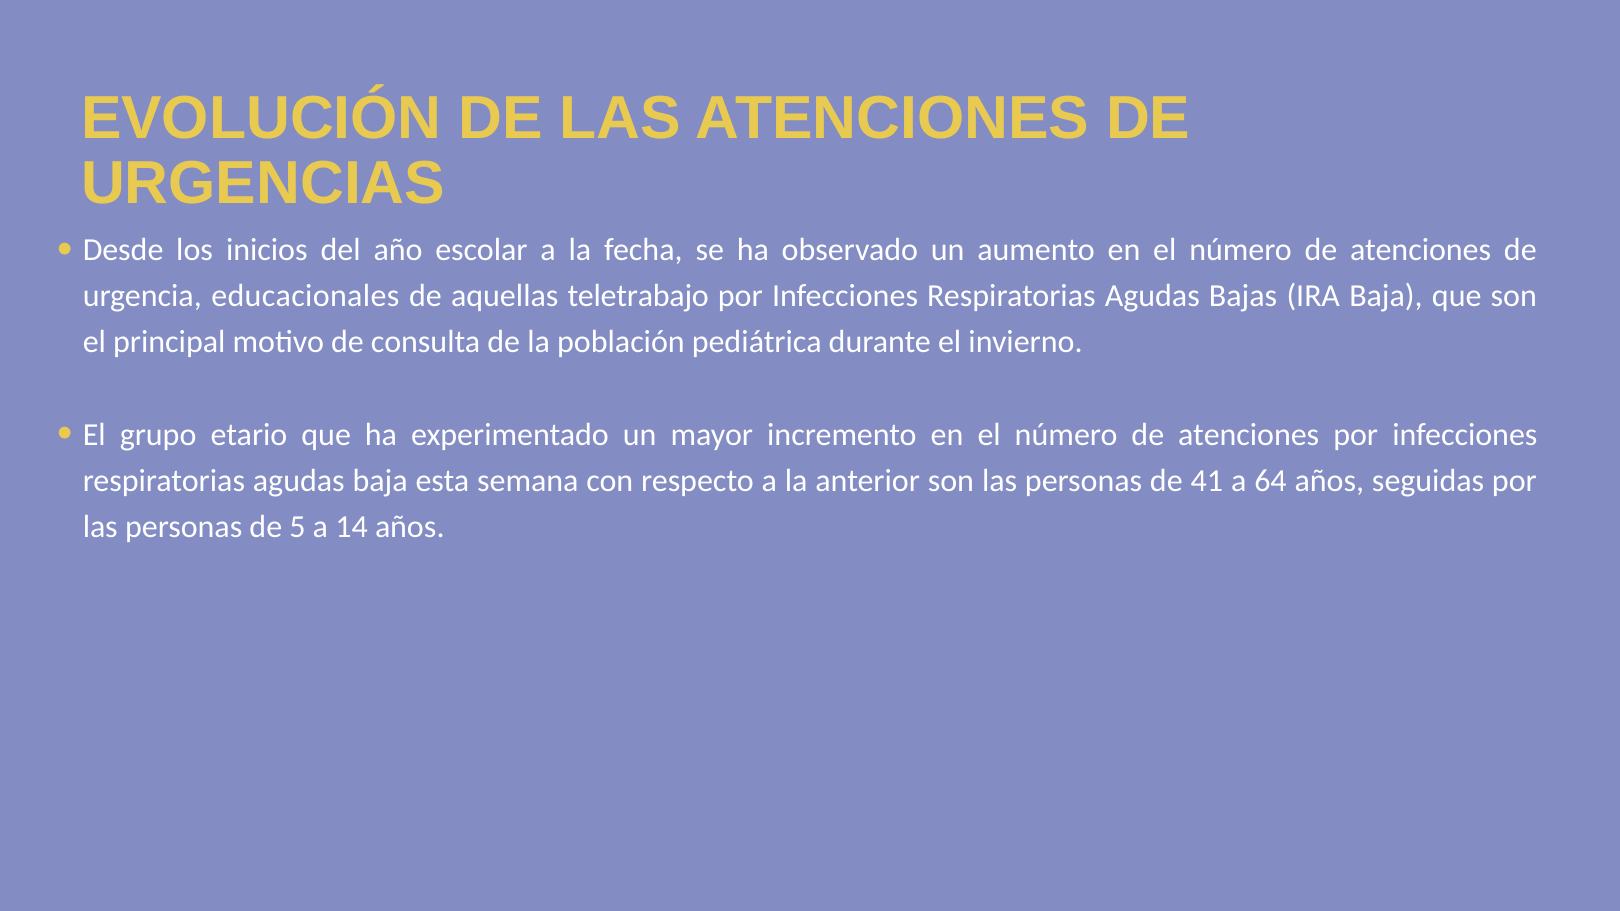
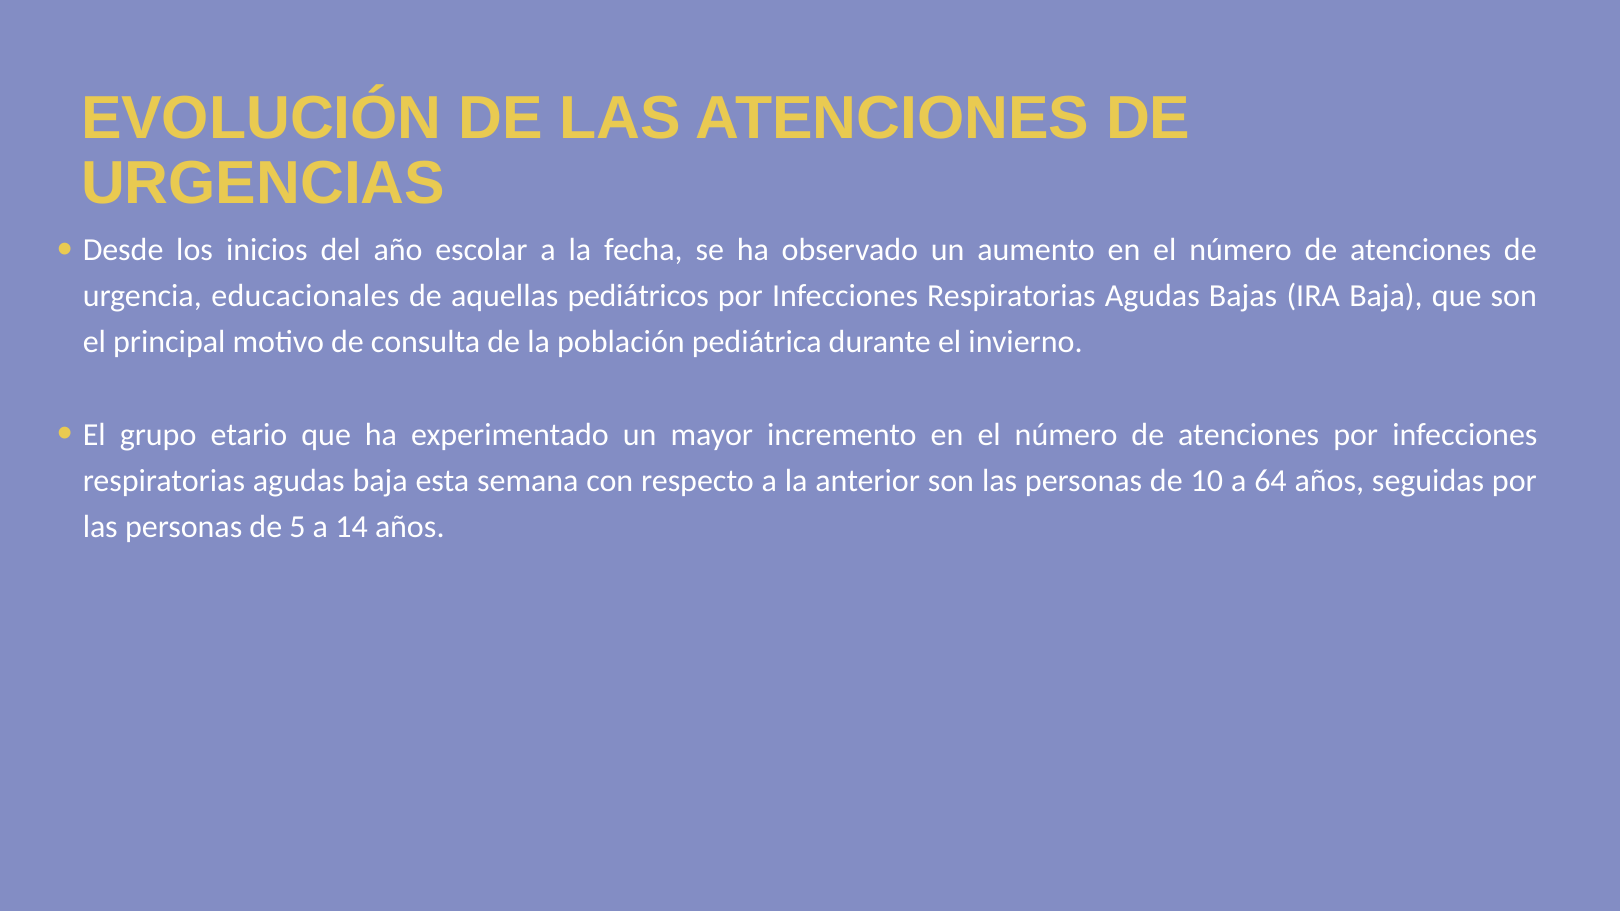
teletrabajo: teletrabajo -> pediátricos (638, 296)
41: 41 -> 10 (1207, 481)
